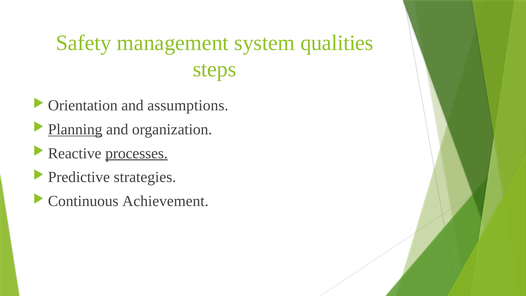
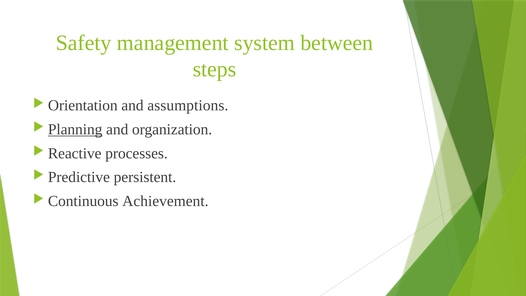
qualities: qualities -> between (337, 43)
processes underline: present -> none (137, 153)
strategies: strategies -> persistent (145, 177)
